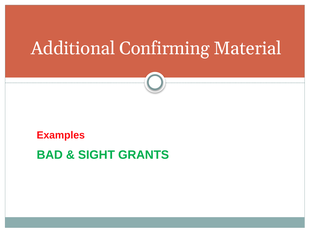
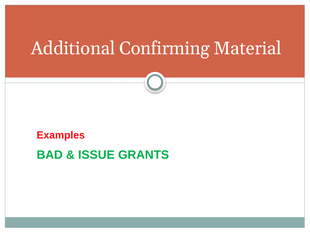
SIGHT: SIGHT -> ISSUE (96, 155)
